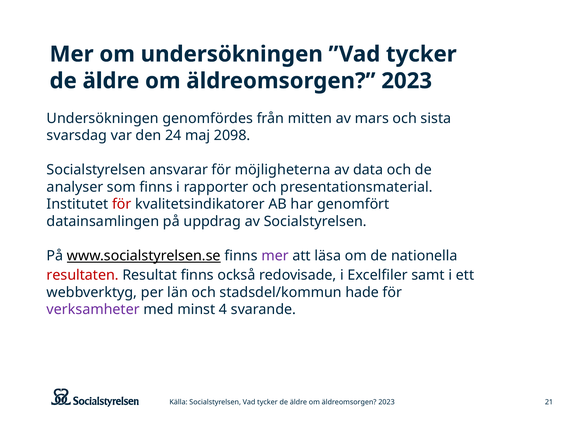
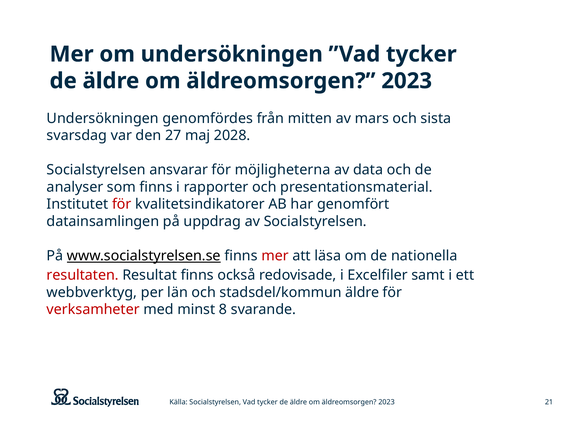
24: 24 -> 27 (173, 136)
2098: 2098 -> 2028 (232, 136)
mer colour: purple -> red (275, 256)
stadsdel/kommun hade: hade -> äldre (362, 292)
verksamheter colour: purple -> red (93, 309)
4: 4 -> 8 (223, 309)
